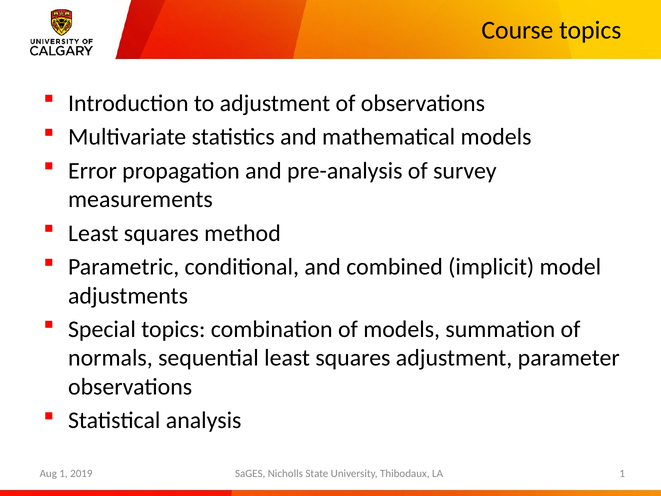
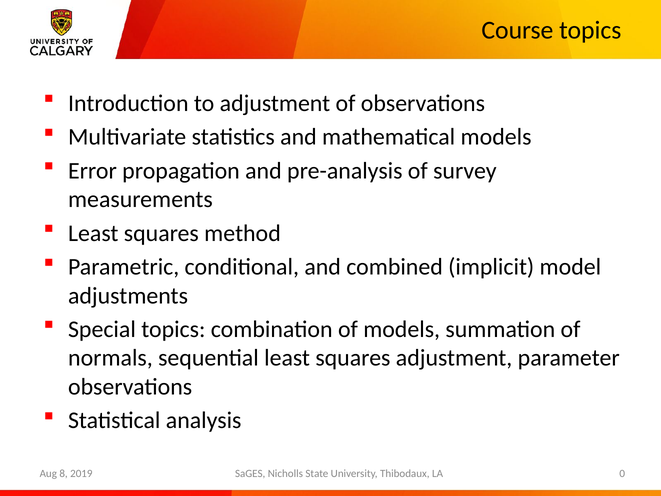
LA 1: 1 -> 0 (622, 473)
Aug 1: 1 -> 8 (64, 473)
